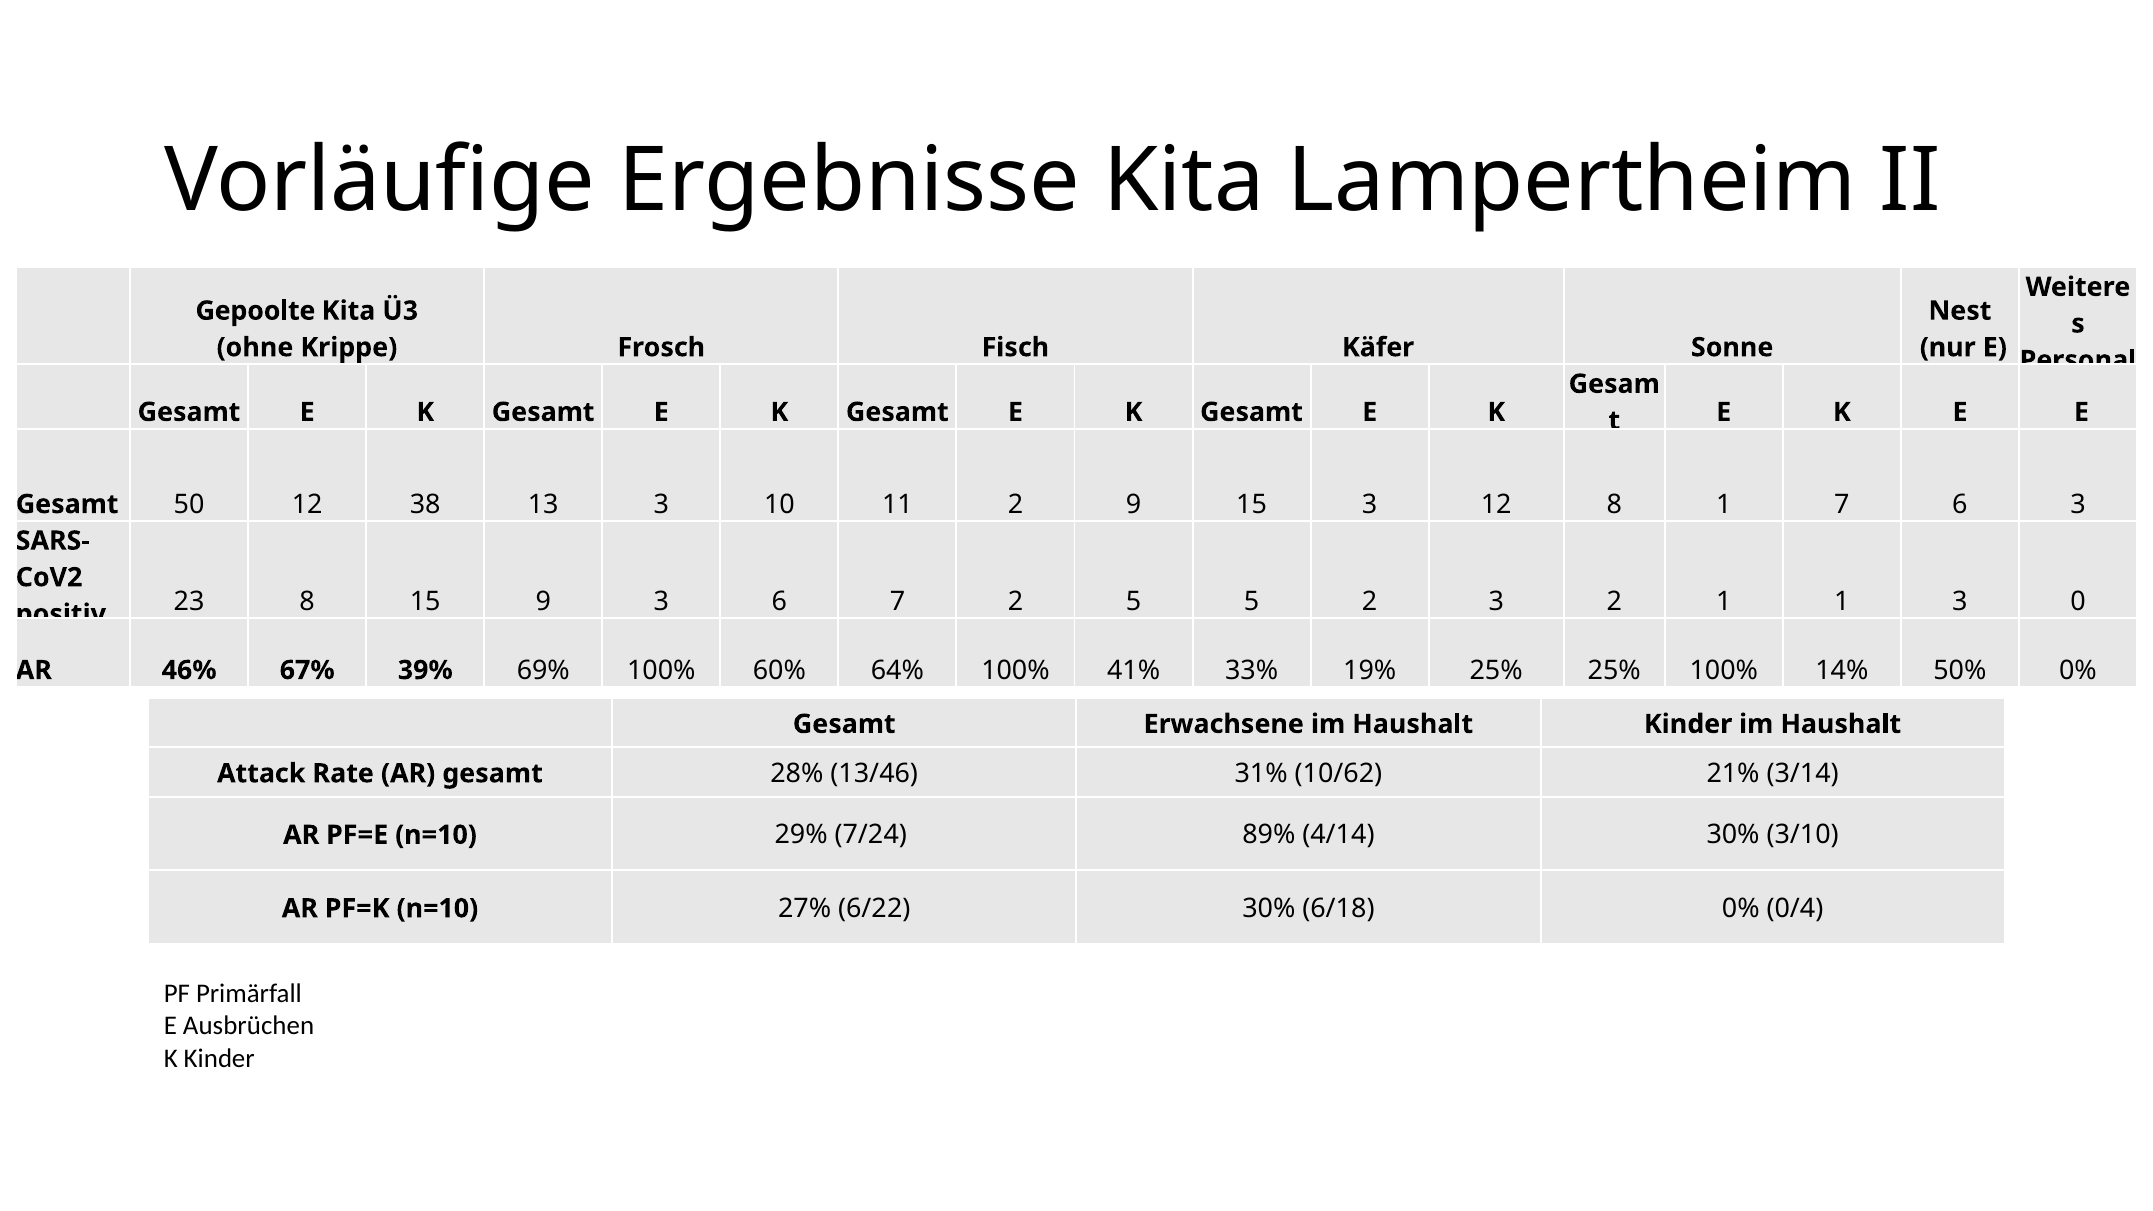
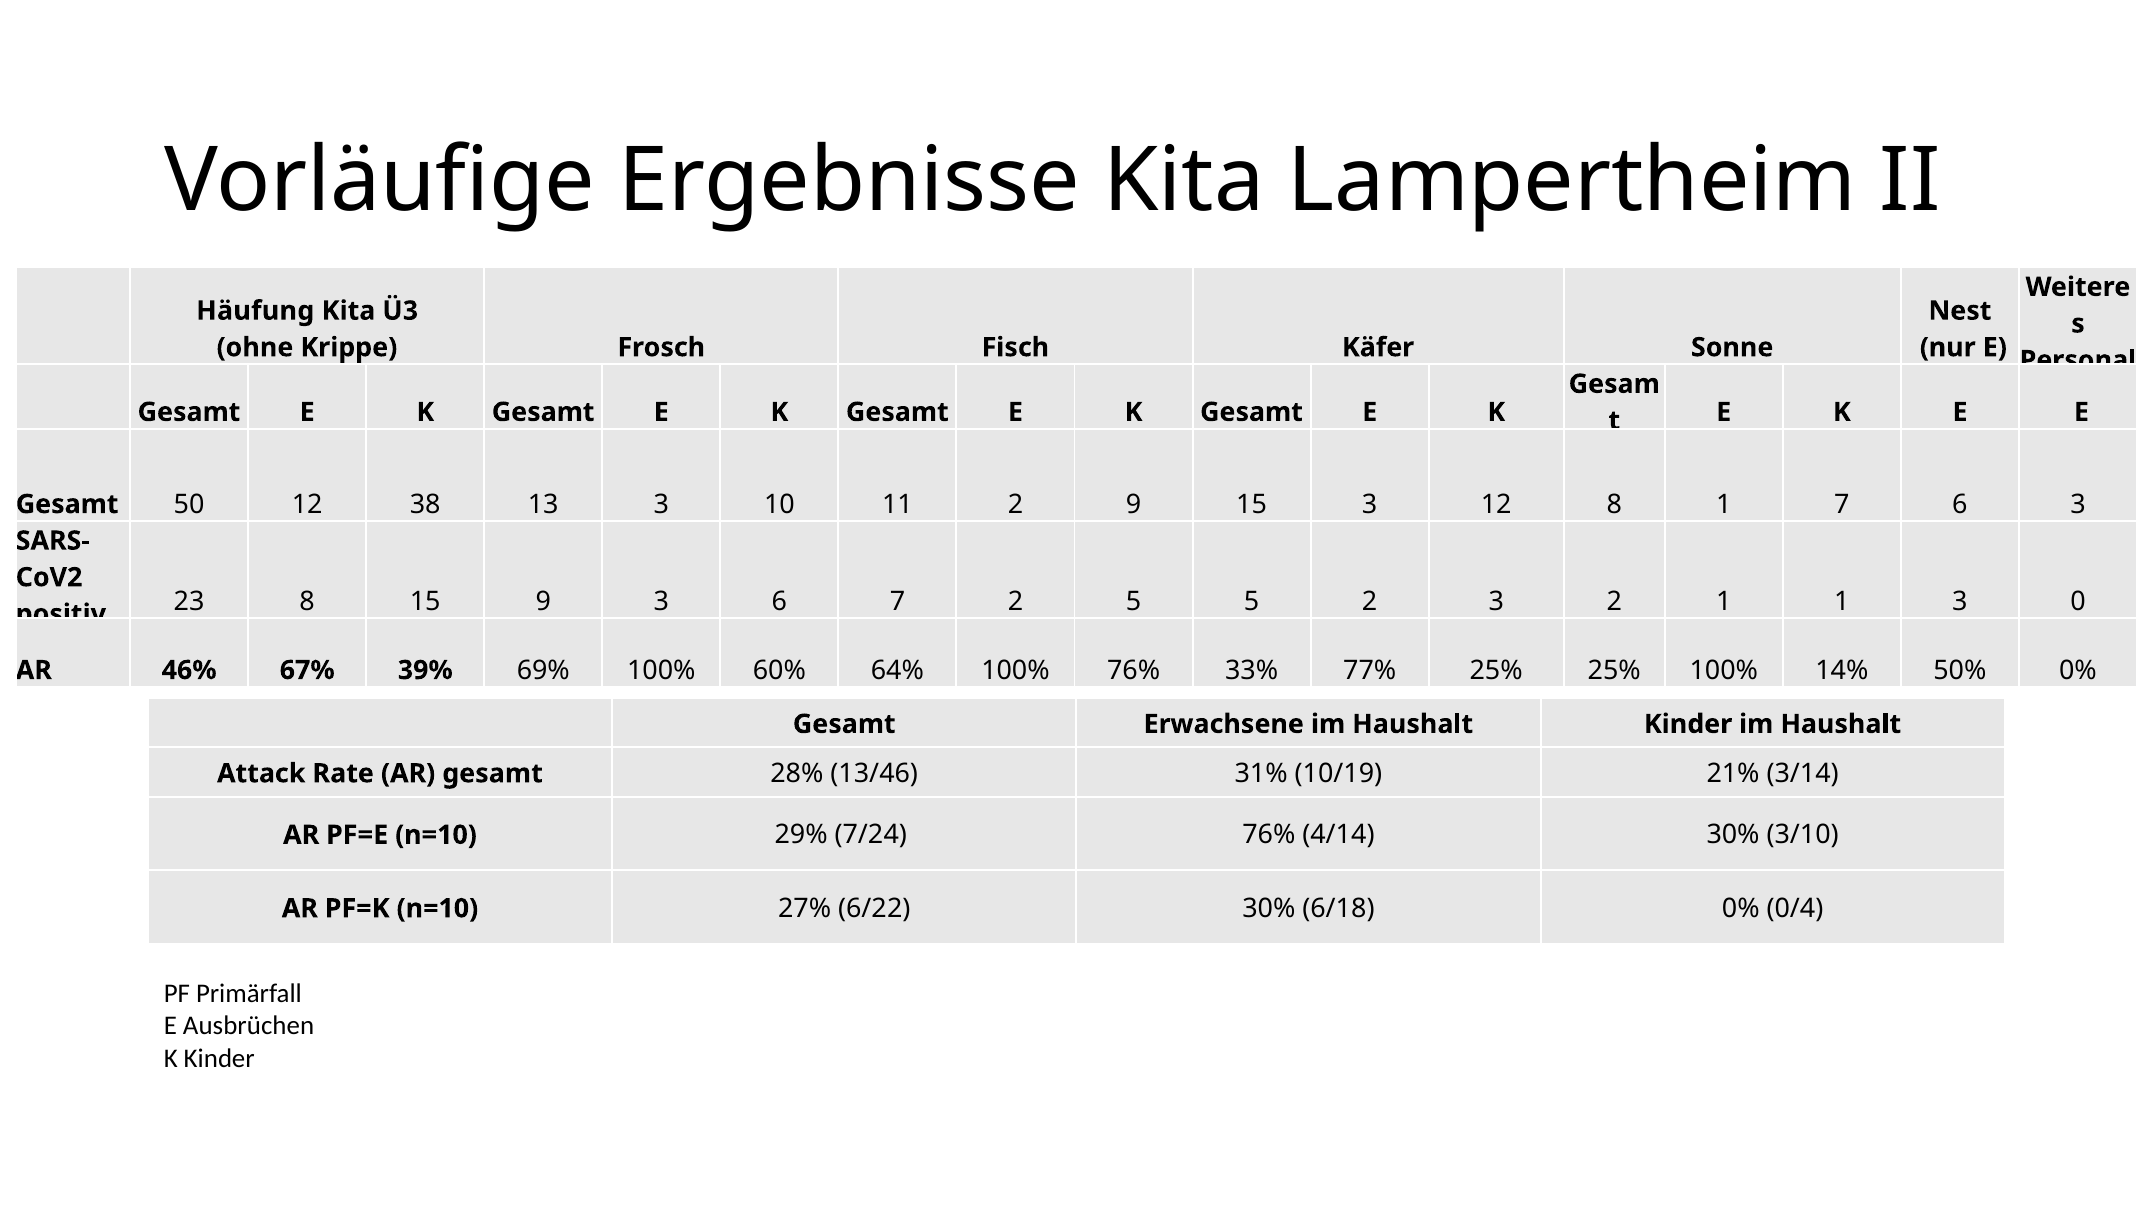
Gepoolte: Gepoolte -> Häufung (255, 311)
100% 41%: 41% -> 76% (1134, 670)
19%: 19% -> 77% (1370, 670)
10/62: 10/62 -> 10/19 (1338, 774)
7/24 89%: 89% -> 76% (1269, 835)
